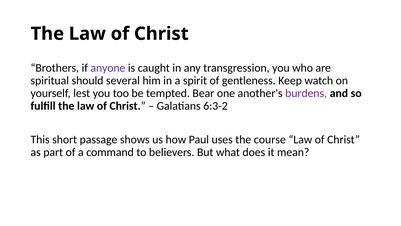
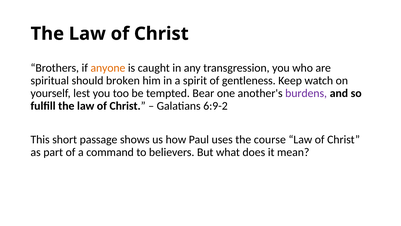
anyone colour: purple -> orange (108, 68)
several: several -> broken (123, 80)
6:3-2: 6:3-2 -> 6:9-2 (215, 106)
